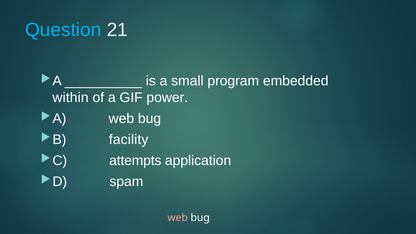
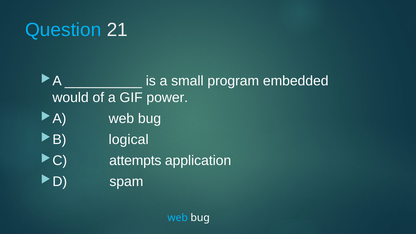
within: within -> would (71, 98)
facility: facility -> logical (129, 140)
web colour: pink -> light blue (178, 218)
